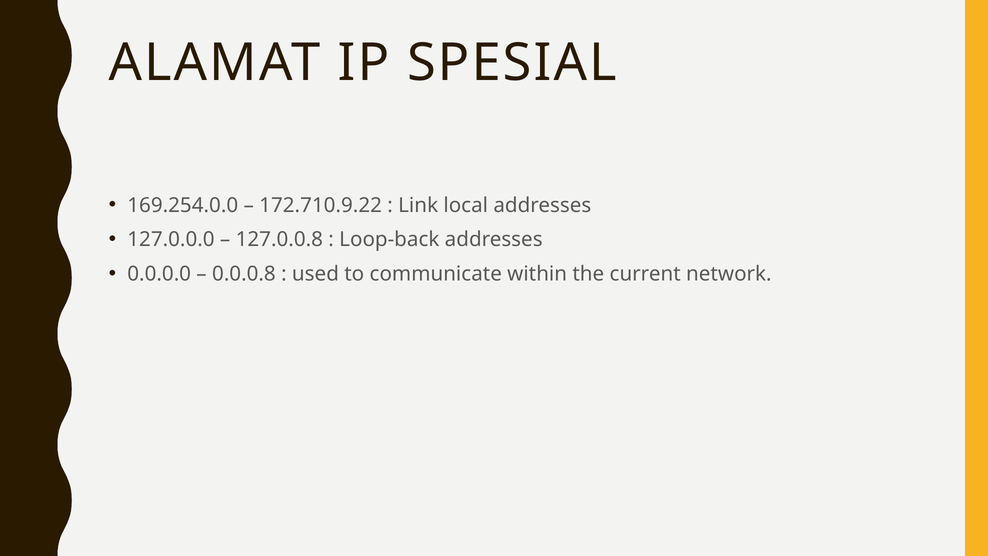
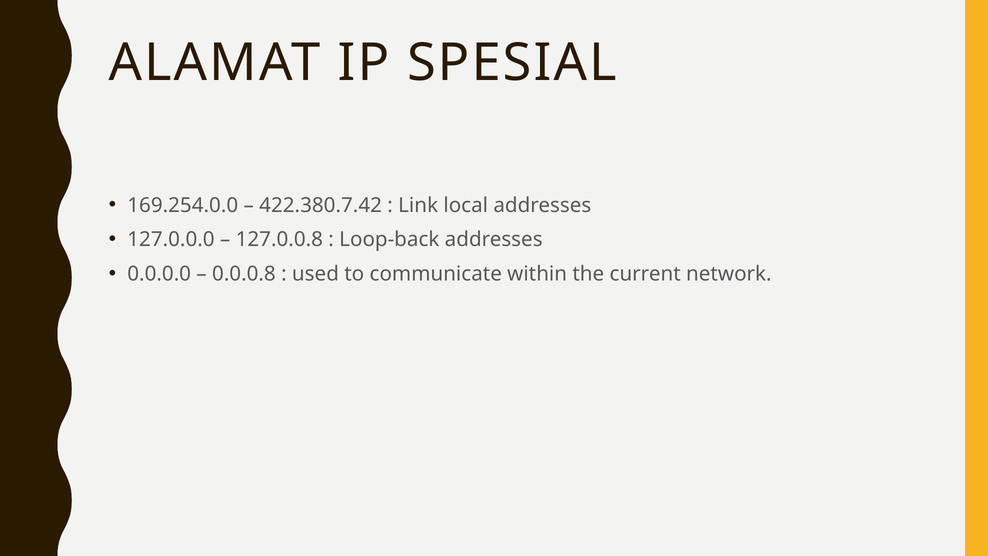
172.710.9.22: 172.710.9.22 -> 422.380.7.42 (321, 205)
